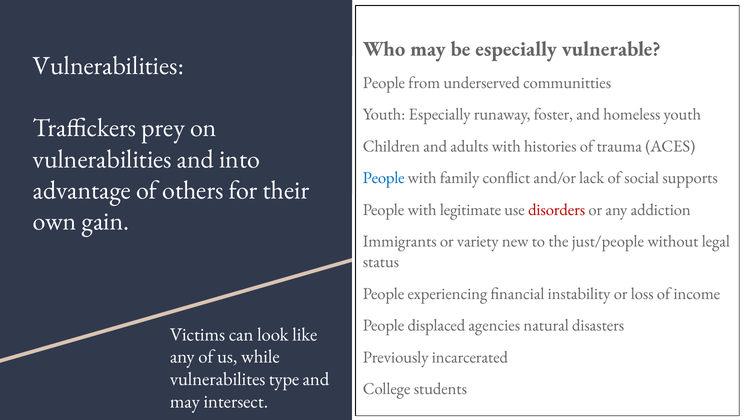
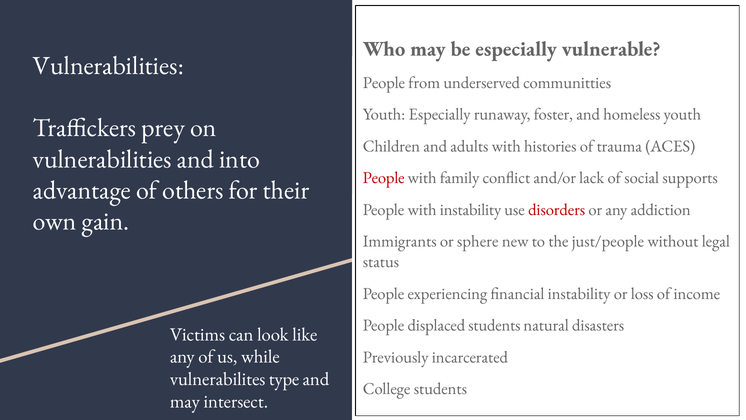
People colour: blue -> red (384, 178)
with legitimate: legitimate -> instability (471, 210)
variety: variety -> sphere (478, 241)
displaced agencies: agencies -> students (494, 325)
